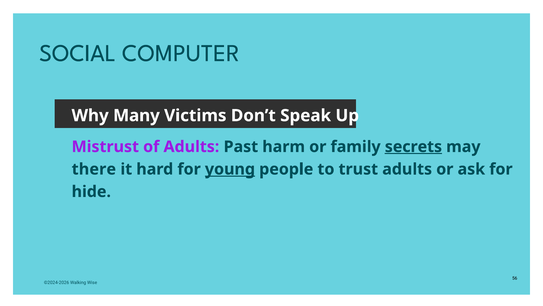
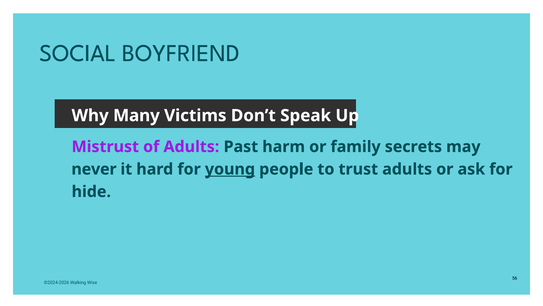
COMPUTER: COMPUTER -> BOYFRIEND (181, 53)
secrets underline: present -> none (413, 146)
there: there -> never (94, 169)
